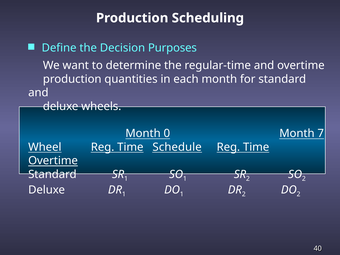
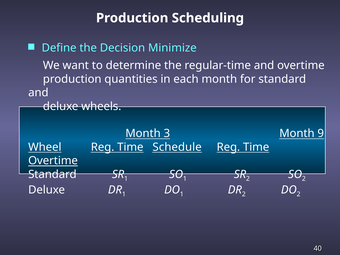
Purposes: Purposes -> Minimize (172, 48)
0: 0 -> 3 (167, 134)
7: 7 -> 9 (321, 134)
